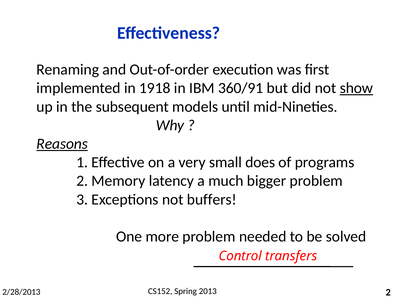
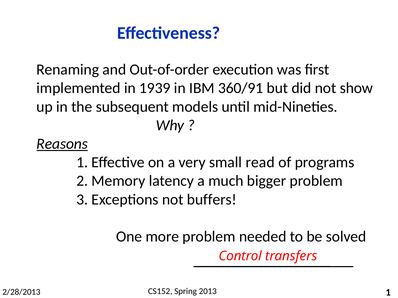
1918: 1918 -> 1939 (155, 88)
show underline: present -> none (356, 88)
does: does -> read (260, 163)
2: 2 -> 1 (388, 293)
